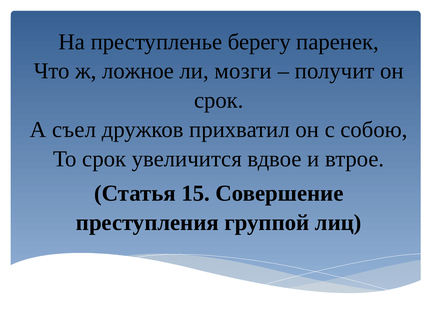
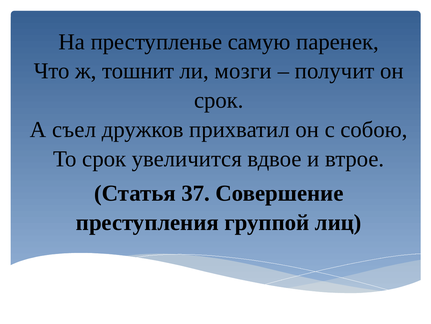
берегу: берегу -> самую (259, 42)
ложное: ложное -> тошнит (138, 71)
15: 15 -> 37 (196, 193)
